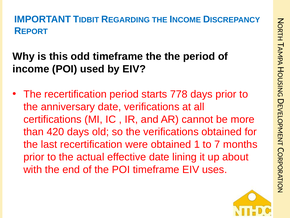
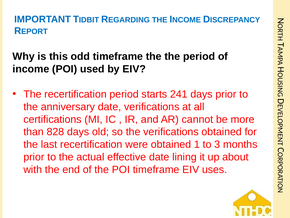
778: 778 -> 241 (179, 94)
420: 420 -> 828 (55, 132)
7: 7 -> 3 (217, 144)
